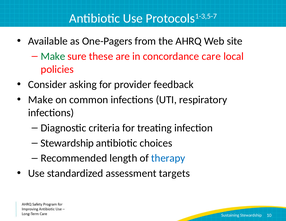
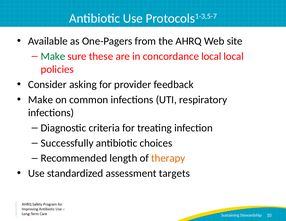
concordance care: care -> local (211, 56)
Stewardship: Stewardship -> Successfully (67, 143)
therapy colour: blue -> orange (168, 158)
